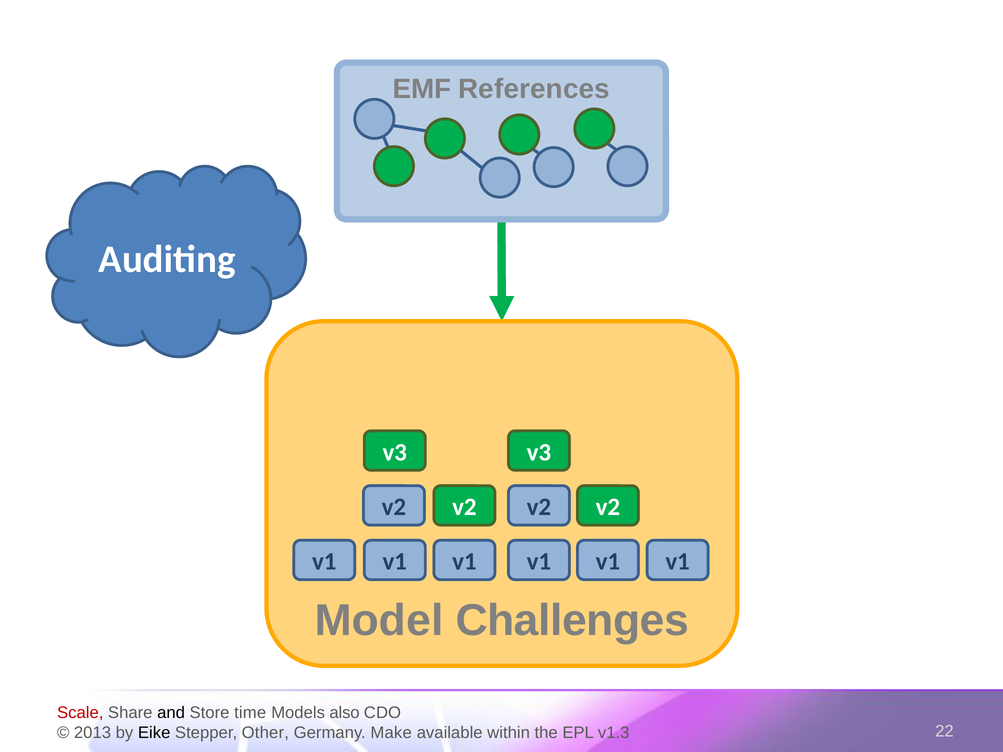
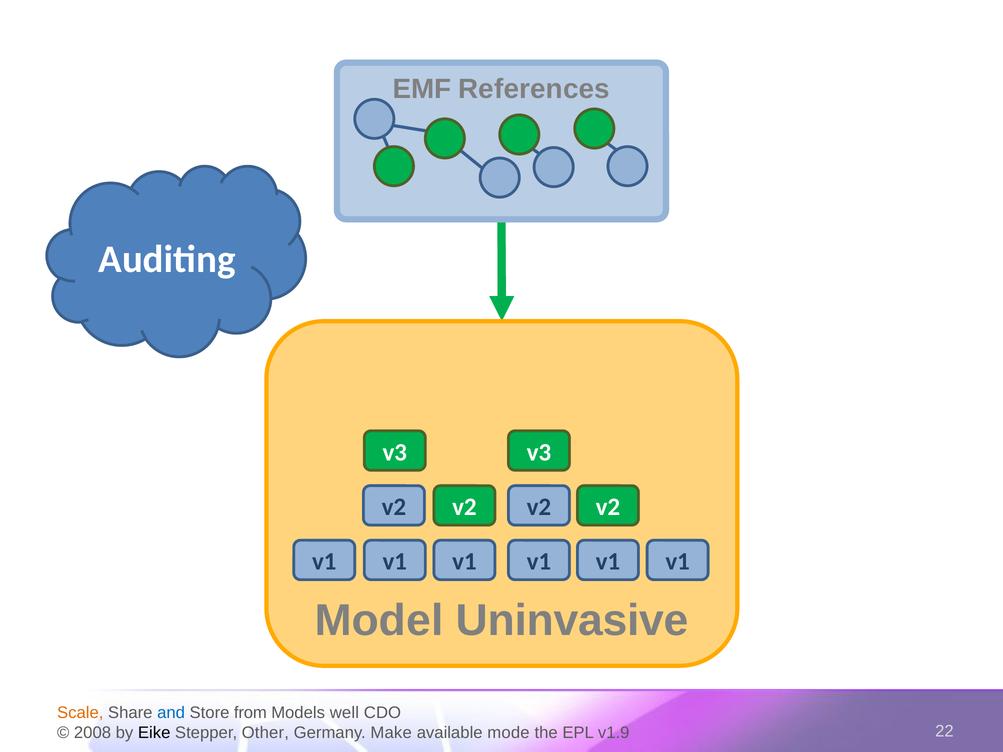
Challenges: Challenges -> Uninvasive (572, 621)
Scale colour: red -> orange (80, 713)
and colour: black -> blue (171, 713)
time: time -> from (250, 713)
also: also -> well (344, 713)
2013: 2013 -> 2008 (93, 733)
within: within -> mode (509, 733)
v1.3: v1.3 -> v1.9 (614, 733)
